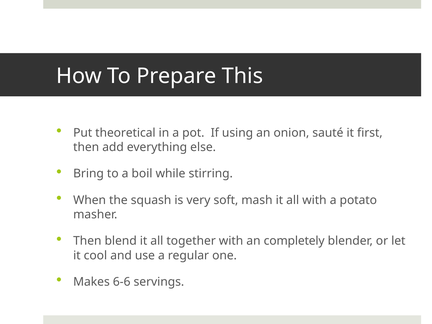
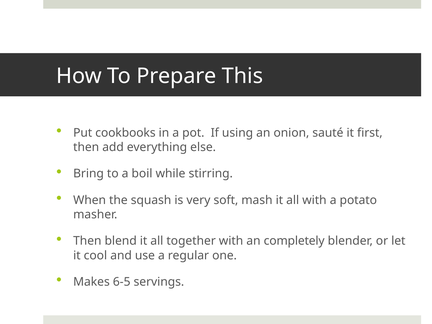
theoretical: theoretical -> cookbooks (125, 133)
6-6: 6-6 -> 6-5 (122, 282)
